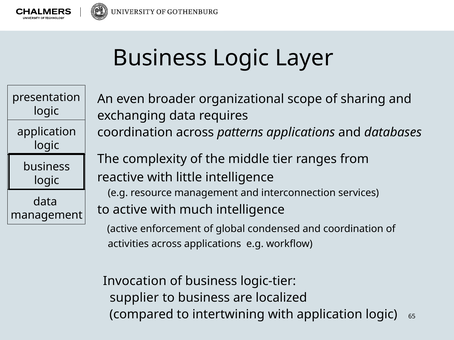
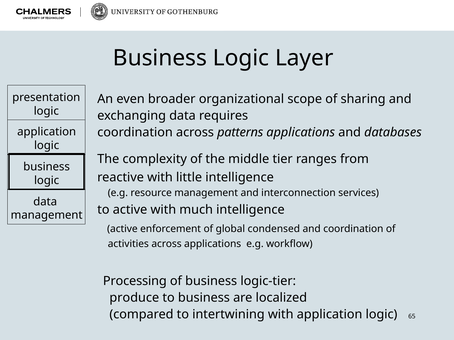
Invocation: Invocation -> Processing (135, 282)
supplier: supplier -> produce (134, 298)
